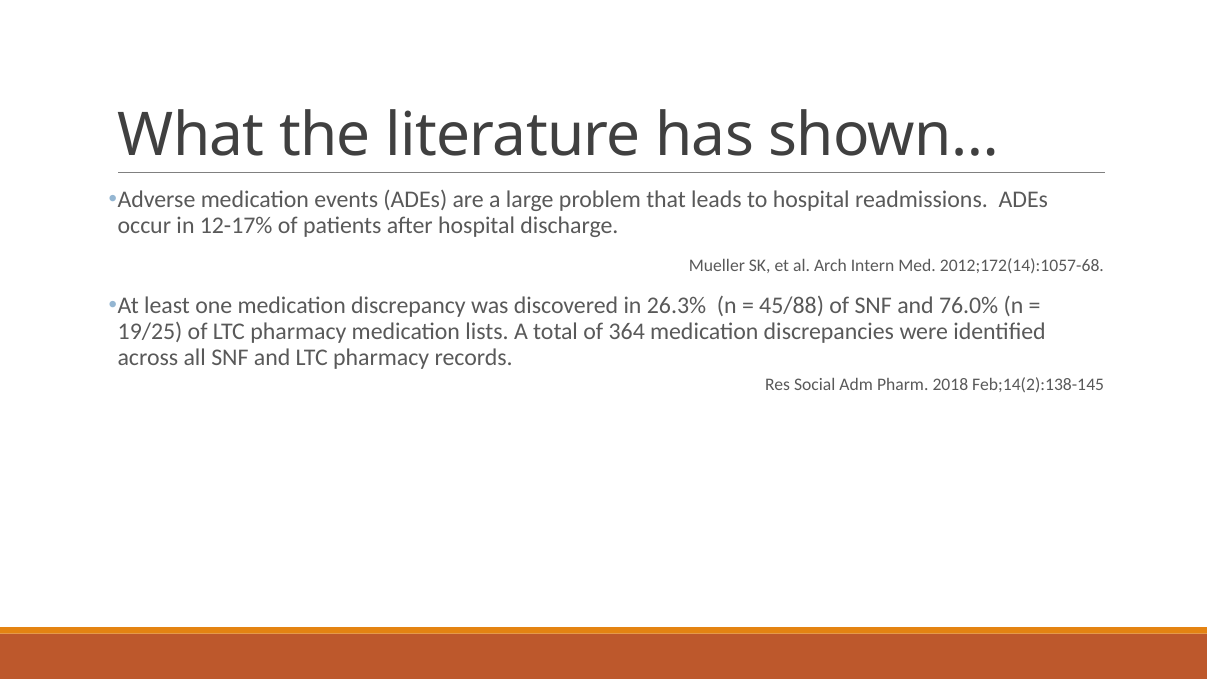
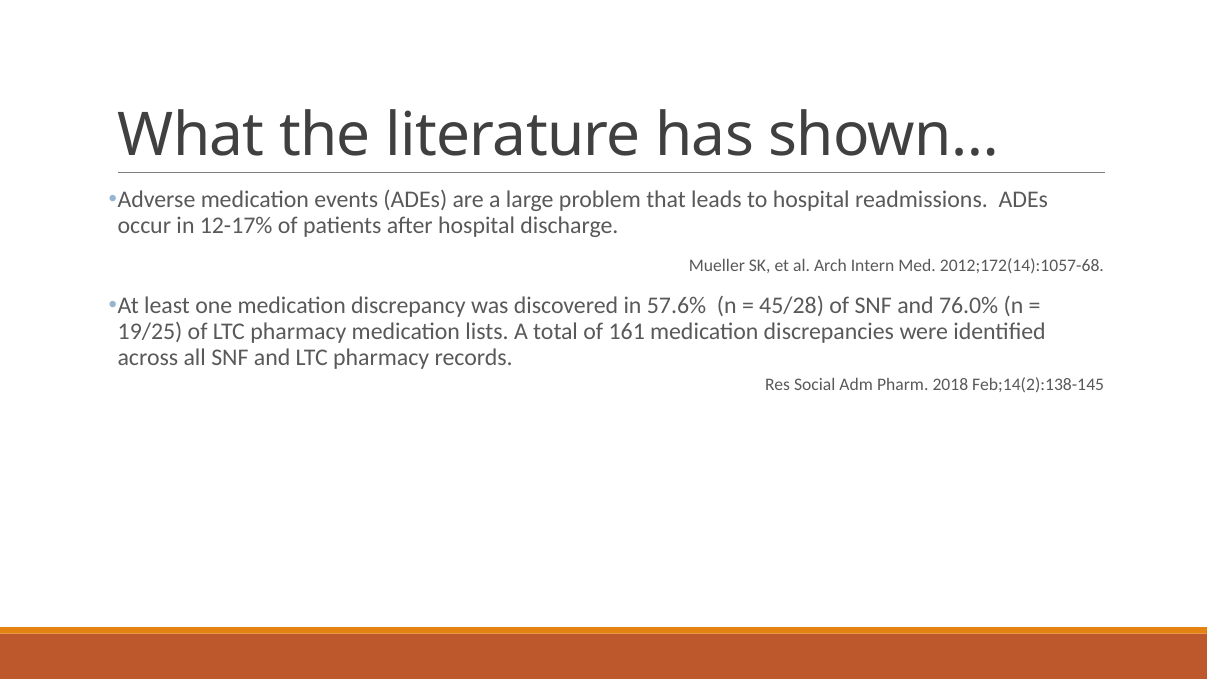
26.3%: 26.3% -> 57.6% (677, 306)
45/88: 45/88 -> 45/28 (792, 306)
364: 364 -> 161 (627, 332)
